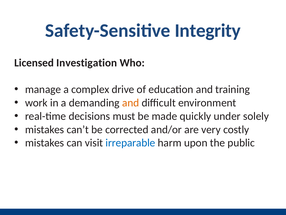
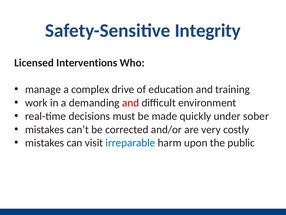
Investigation: Investigation -> Interventions (87, 63)
and colour: orange -> red (131, 103)
solely: solely -> sober (256, 116)
